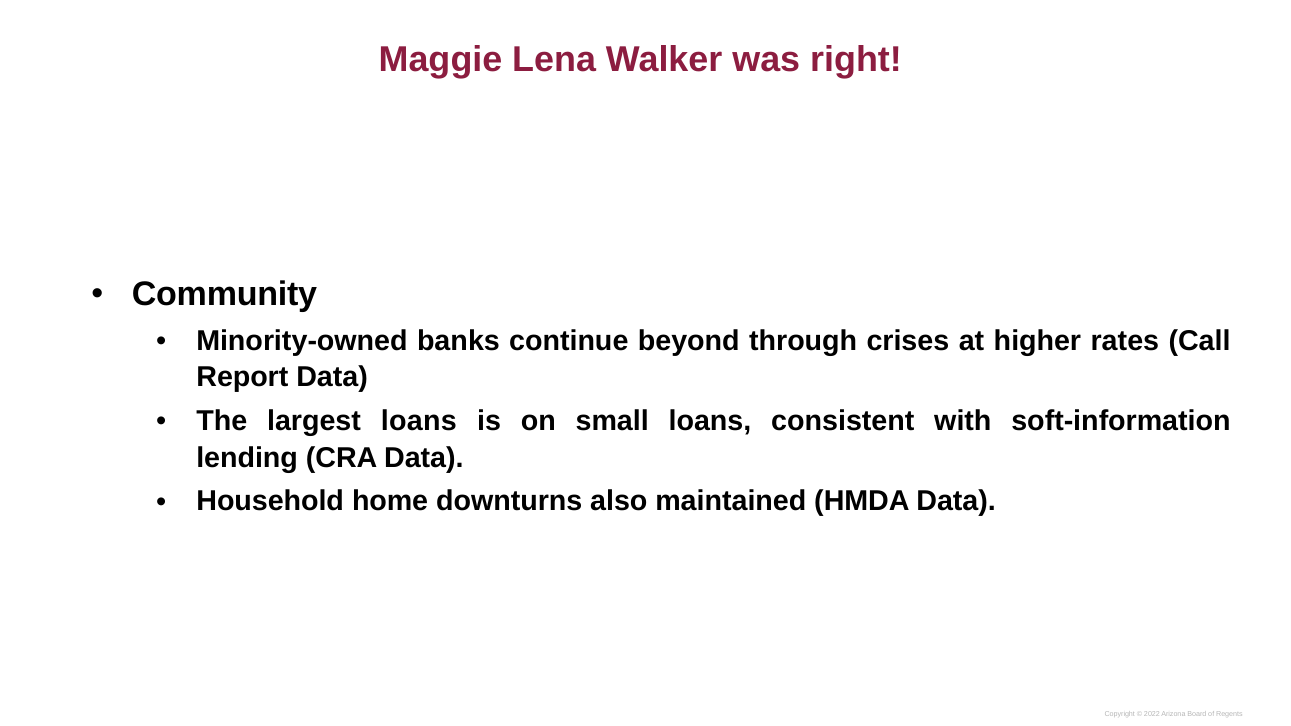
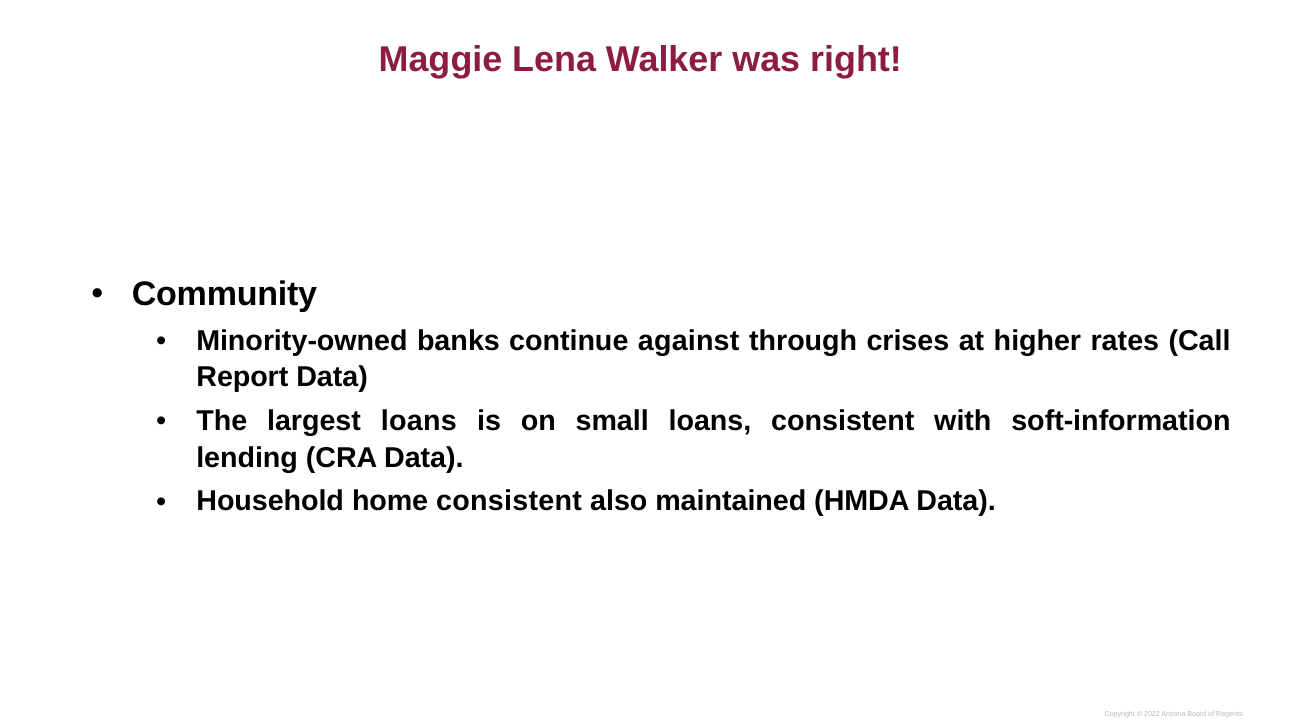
beyond: beyond -> against (689, 341)
home downturns: downturns -> consistent (509, 502)
